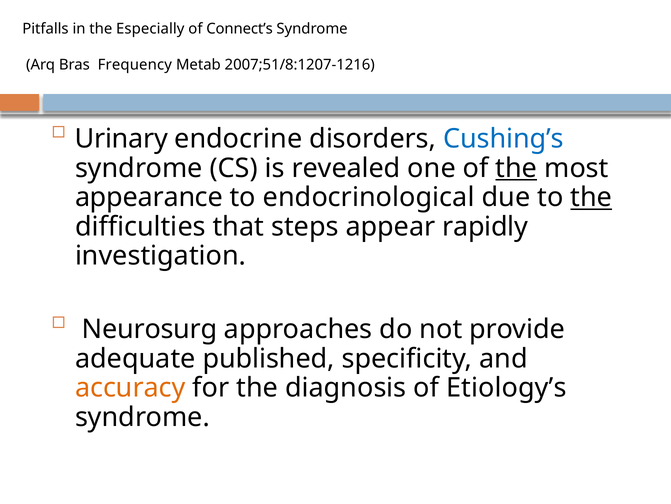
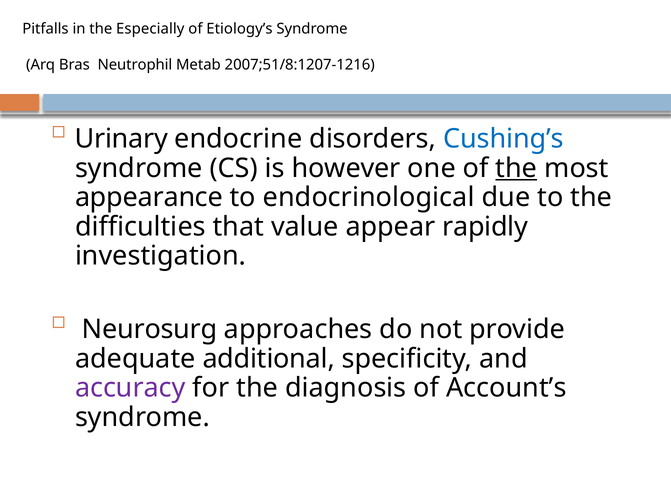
Connect’s: Connect’s -> Etiology’s (239, 29)
Frequency: Frequency -> Neutrophil (135, 65)
revealed: revealed -> however (346, 168)
the underline: present -> none (591, 197)
steps: steps -> value (305, 226)
published: published -> additional (269, 358)
accuracy colour: orange -> purple (130, 387)
Etiology’s: Etiology’s -> Account’s (506, 387)
